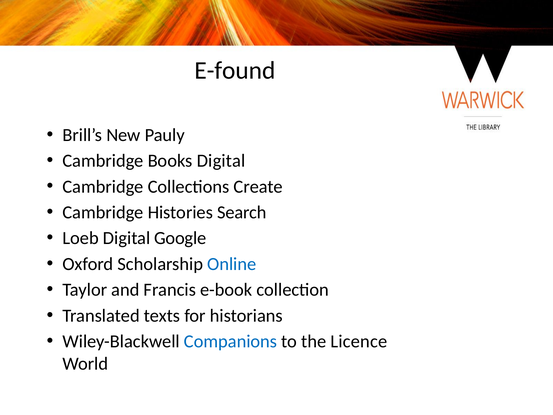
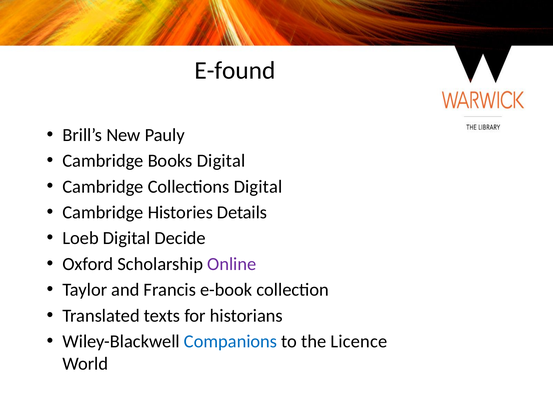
Collections Create: Create -> Digital (258, 186)
Search: Search -> Details (242, 212)
Google: Google -> Decide (180, 238)
Online colour: blue -> purple (232, 264)
